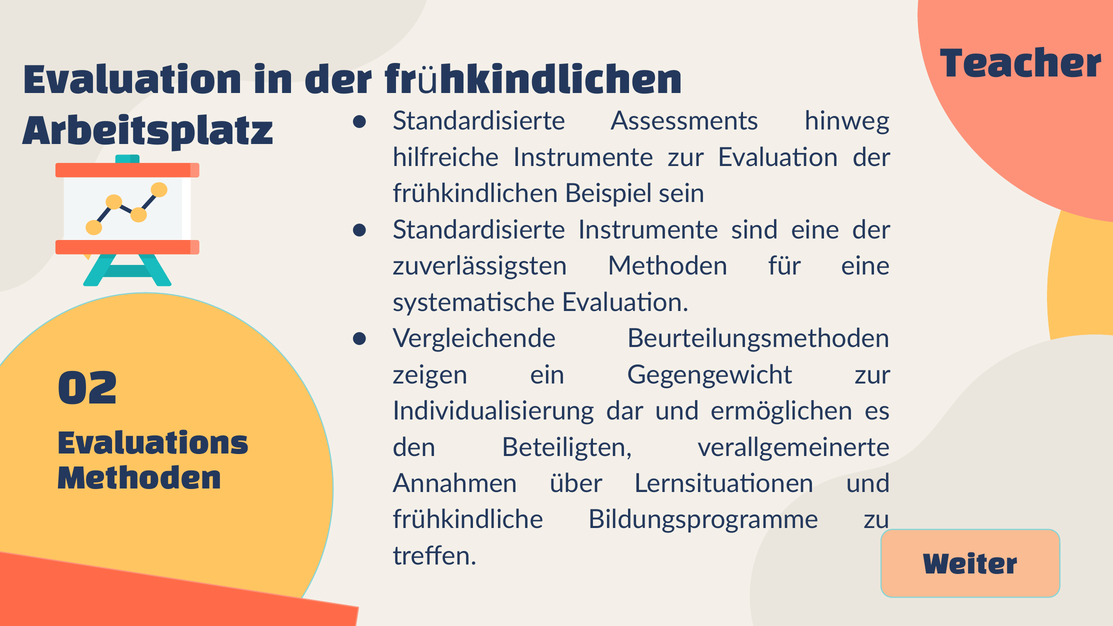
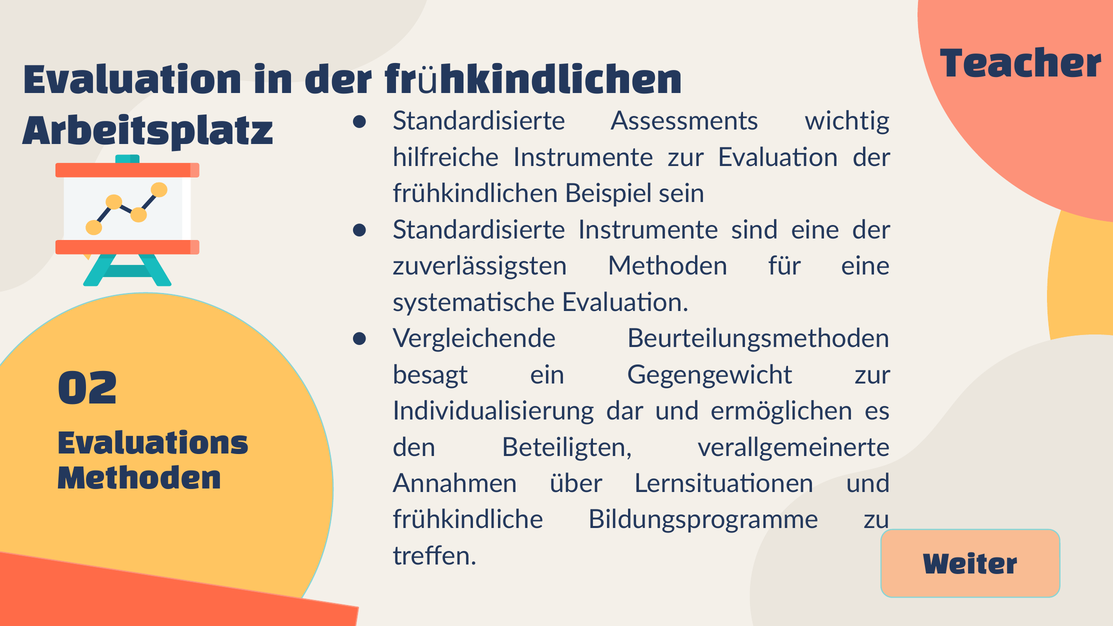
hinweg: hinweg -> wichtig (847, 121)
zeigen: zeigen -> besagt (430, 375)
